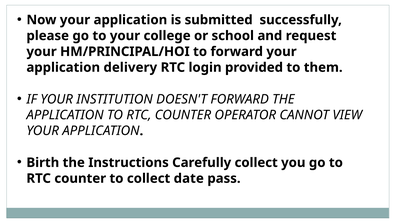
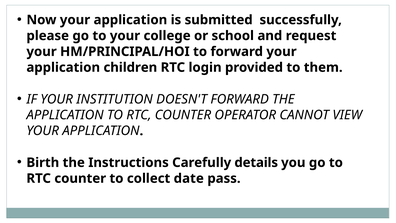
delivery: delivery -> children (130, 67)
Carefully collect: collect -> details (256, 162)
